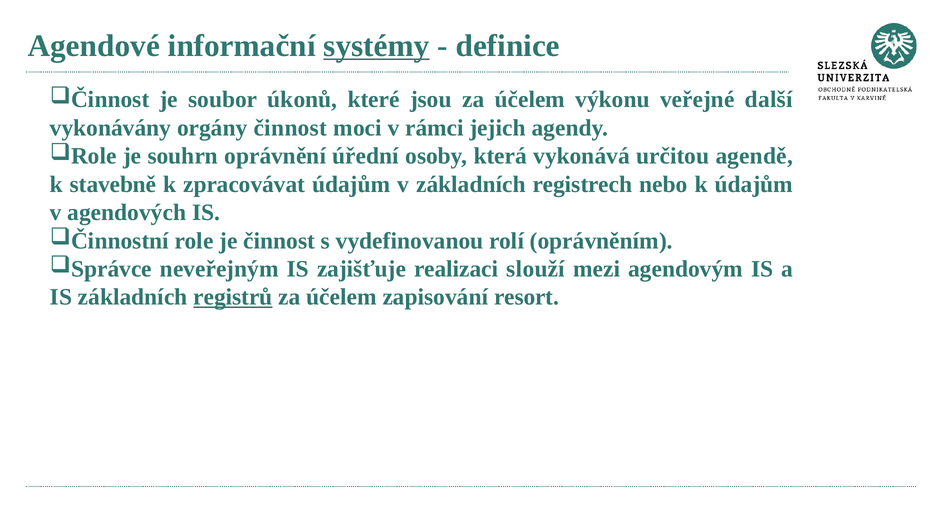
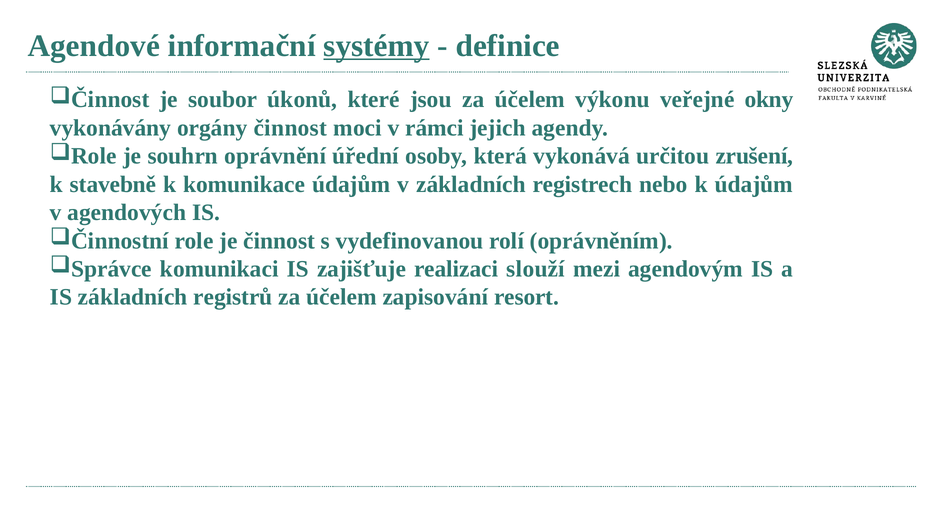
další: další -> okny (769, 100)
agendě: agendě -> zrušení (754, 156)
zpracovávat: zpracovávat -> komunikace (244, 184)
neveřejným: neveřejným -> komunikaci (219, 269)
registrů underline: present -> none (233, 297)
